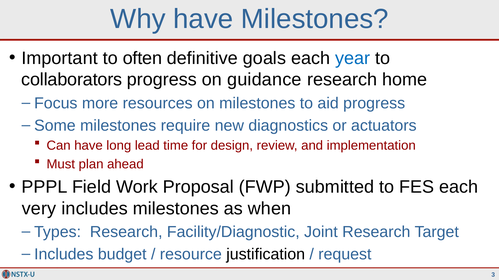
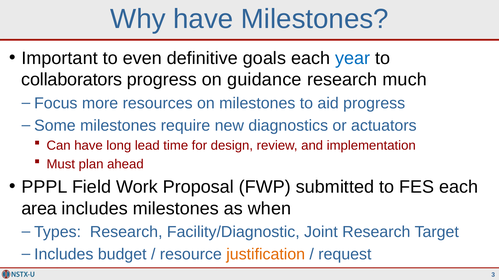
often: often -> even (142, 58)
home: home -> much (405, 80)
very: very -> area (39, 209)
justification colour: black -> orange (266, 255)
